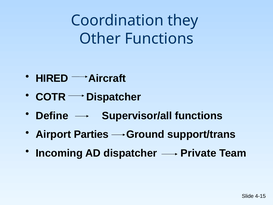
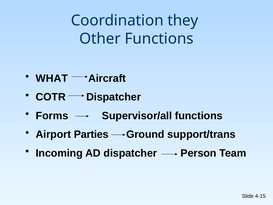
HIRED: HIRED -> WHAT (52, 78)
Define: Define -> Forms (52, 116)
Private: Private -> Person (199, 153)
